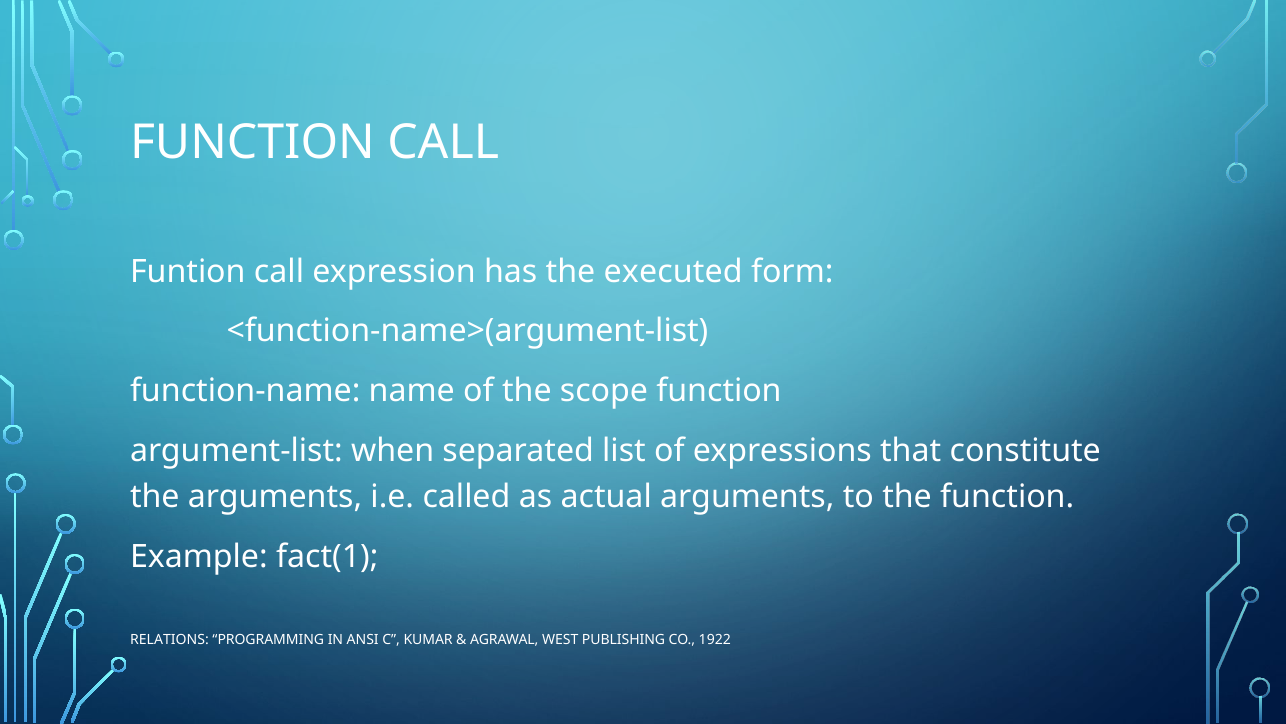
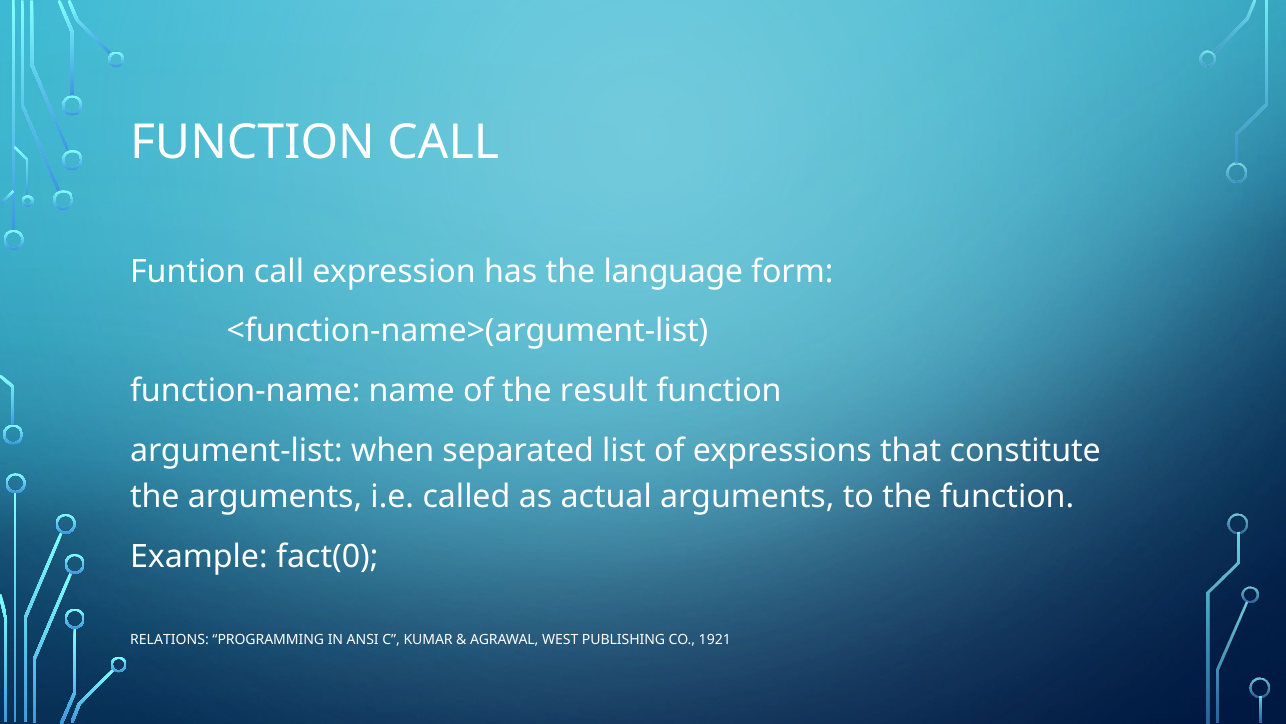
executed: executed -> language (673, 271)
scope: scope -> result (604, 391)
fact(1: fact(1 -> fact(0 (327, 556)
1922: 1922 -> 1921 (715, 640)
